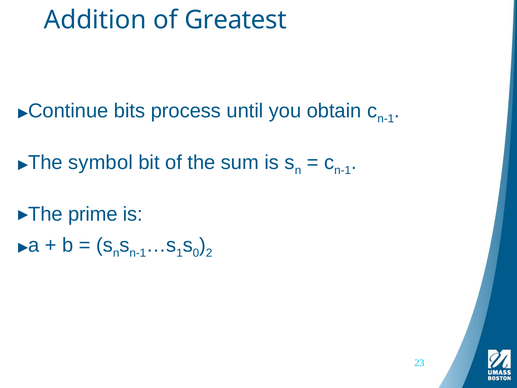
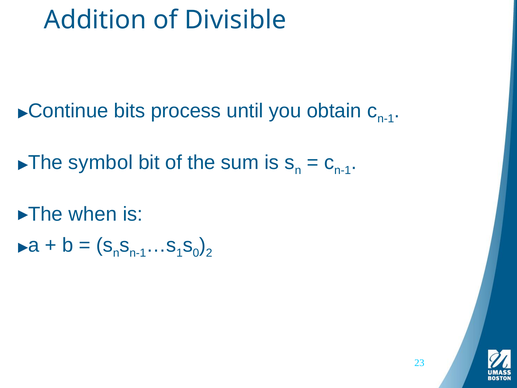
Greatest: Greatest -> Divisible (235, 20)
prime: prime -> when (93, 214)
